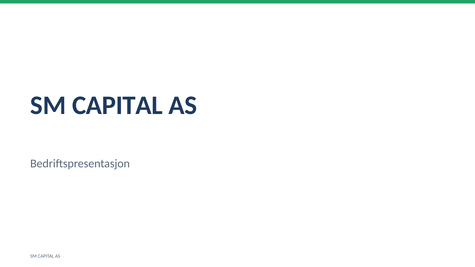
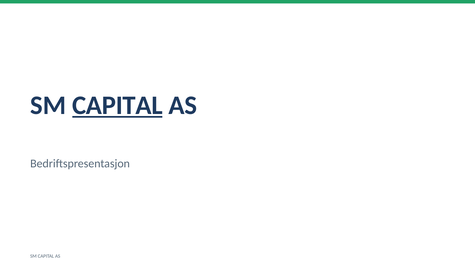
CAPITAL underline: none -> present (117, 105)
